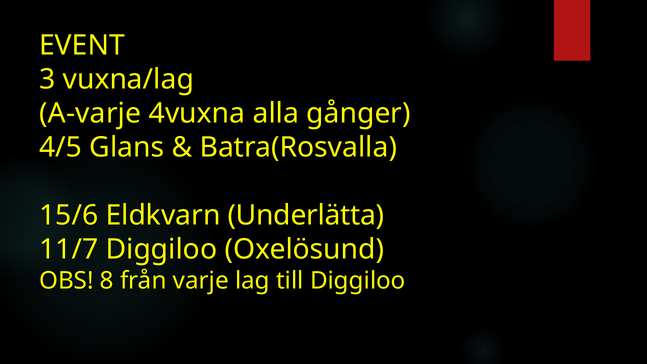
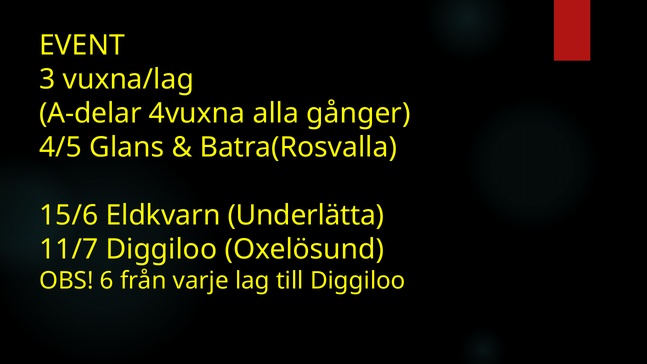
A-varje: A-varje -> A-delar (90, 113)
8: 8 -> 6 (107, 280)
